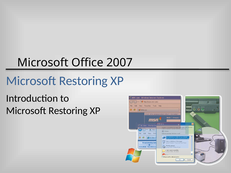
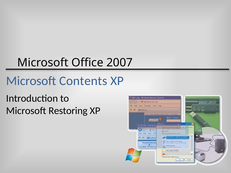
Restoring: Restoring -> Contents (83, 81)
